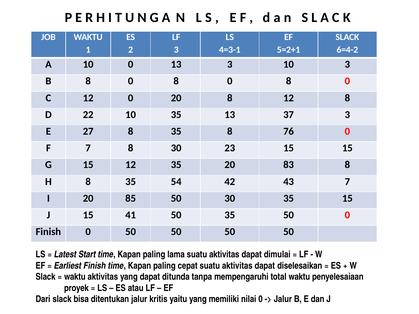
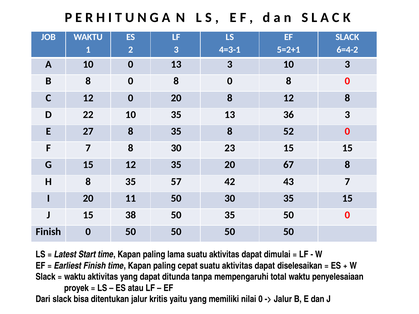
37: 37 -> 36 (289, 115)
76: 76 -> 52 (289, 131)
83: 83 -> 67 (289, 165)
54: 54 -> 57 (176, 182)
85: 85 -> 11 (131, 199)
41: 41 -> 38 (131, 215)
